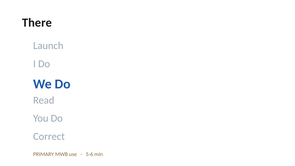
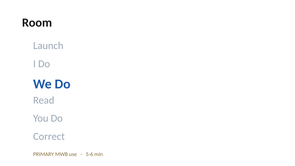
There: There -> Room (37, 23)
